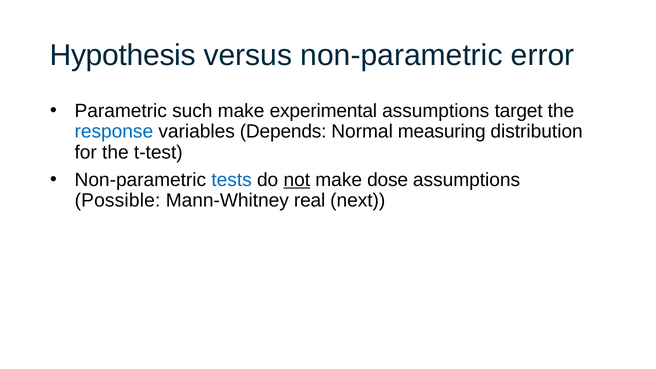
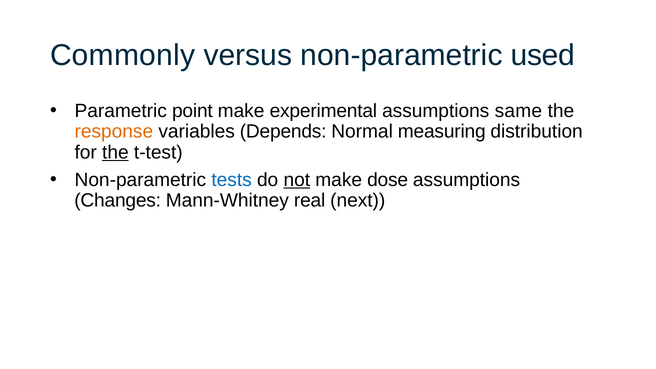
Hypothesis: Hypothesis -> Commonly (123, 55)
error: error -> used (543, 55)
such: such -> point (192, 111)
target: target -> same (518, 111)
response colour: blue -> orange (114, 132)
the underline: none -> present (115, 152)
Possible: Possible -> Changes (118, 200)
